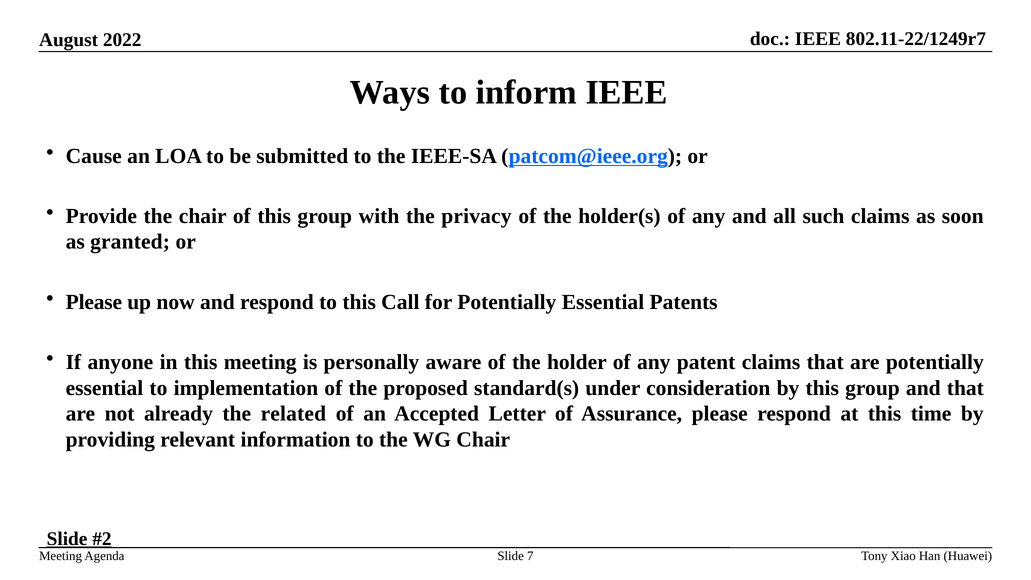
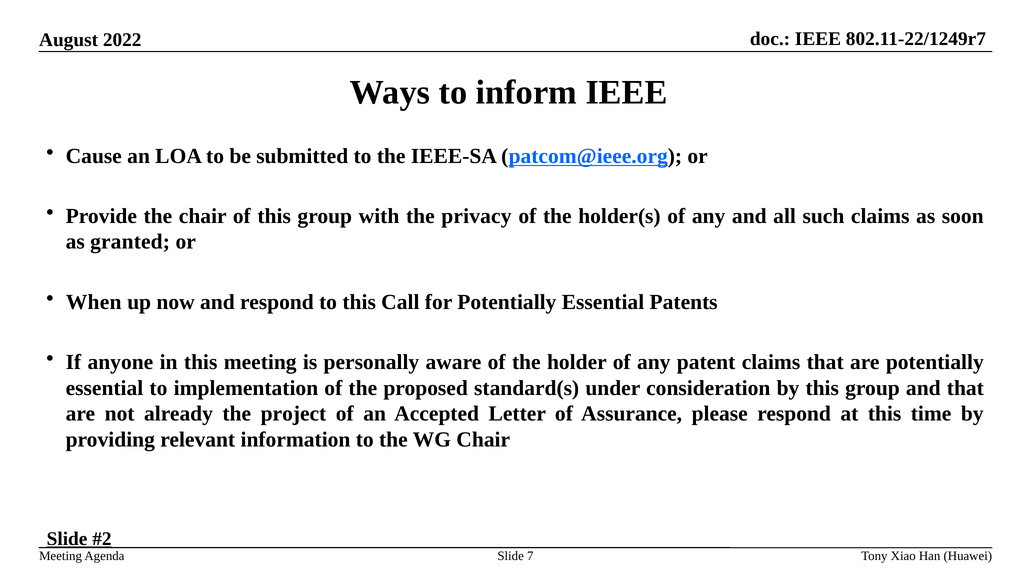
Please: Please -> When (94, 302)
related: related -> project (293, 414)
